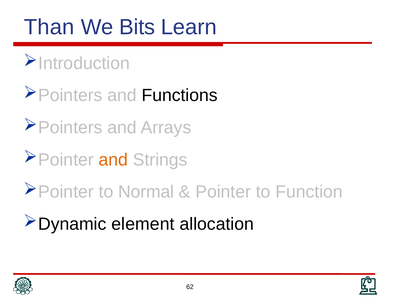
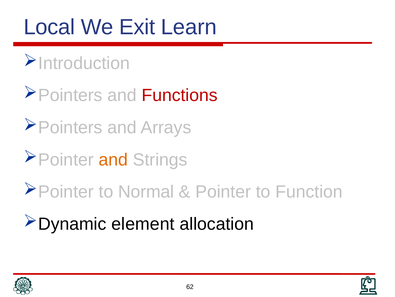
Than: Than -> Local (49, 27)
Bits: Bits -> Exit (137, 27)
Functions colour: black -> red (180, 95)
